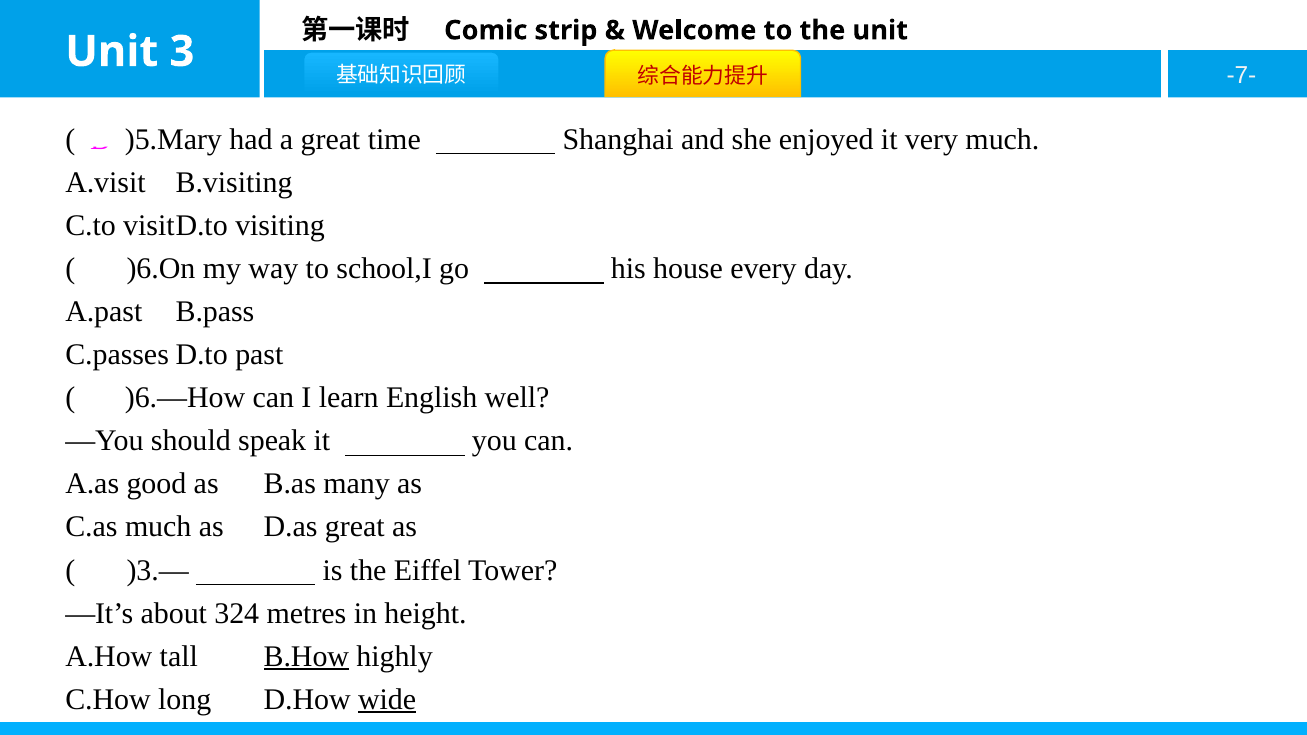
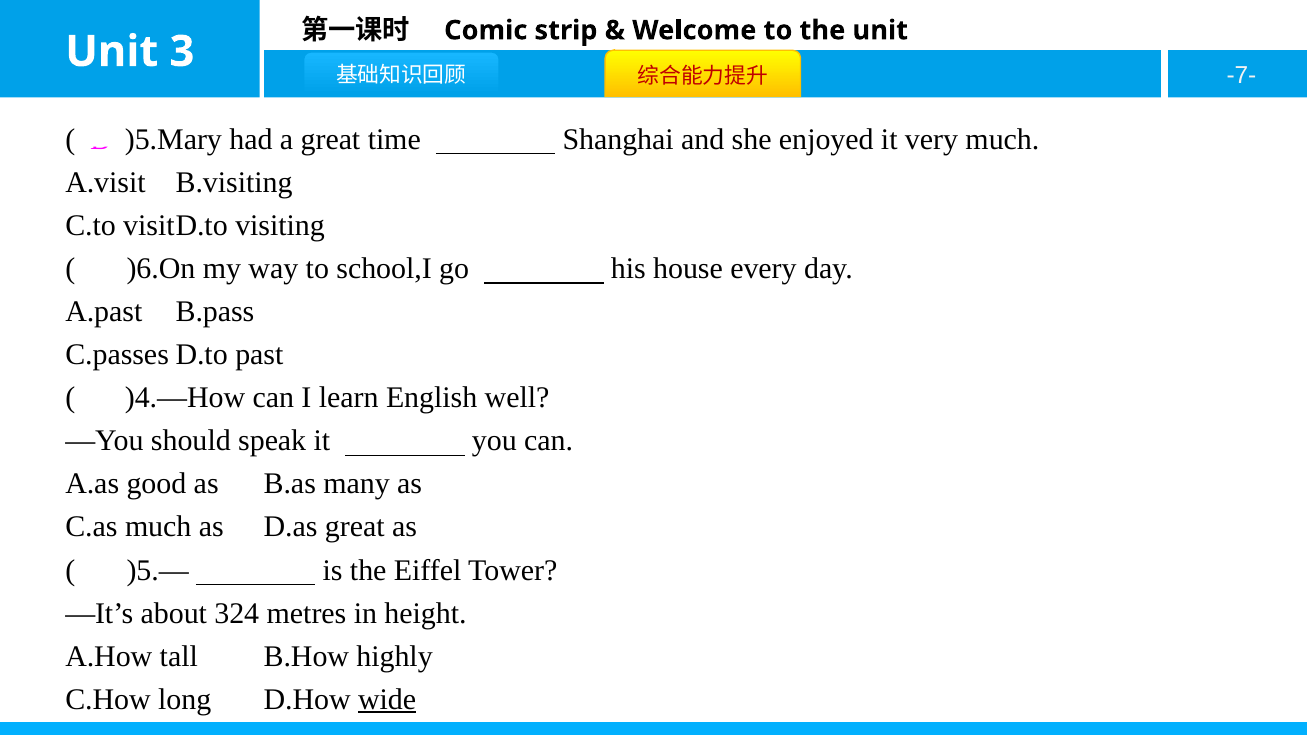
)6.—How: )6.—How -> )4.—How (185, 398)
)3.—: )3.— -> )5.— (158, 570)
B.How underline: present -> none (306, 657)
